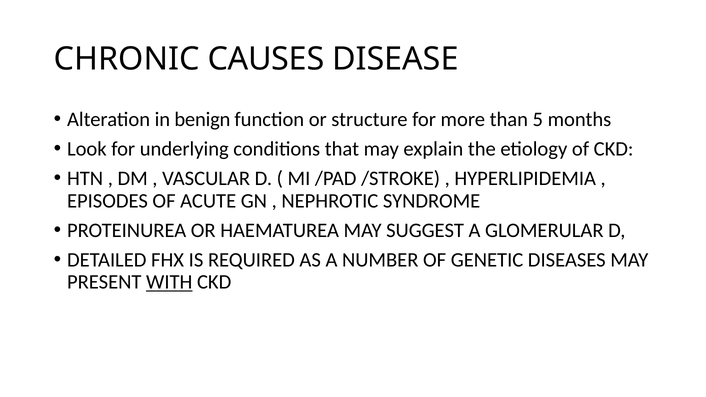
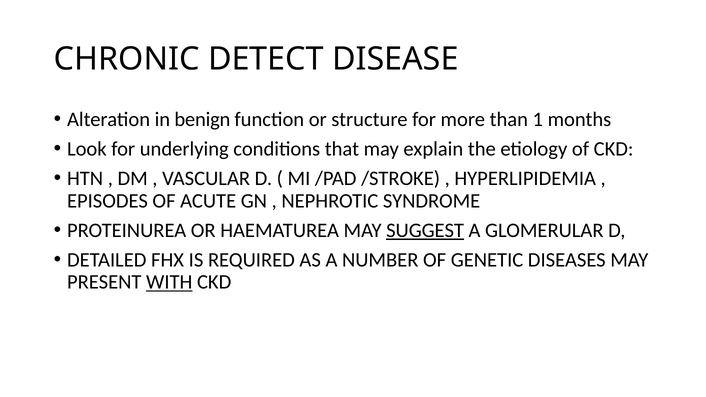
CAUSES: CAUSES -> DETECT (266, 59)
5: 5 -> 1 (538, 119)
SUGGEST underline: none -> present (425, 230)
